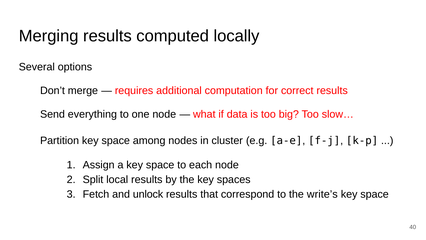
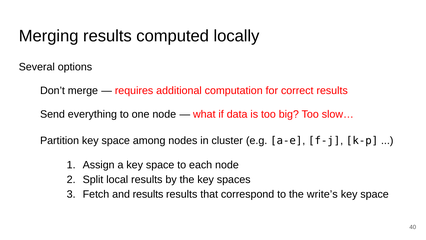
and unlock: unlock -> results (148, 194)
